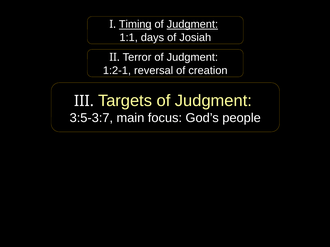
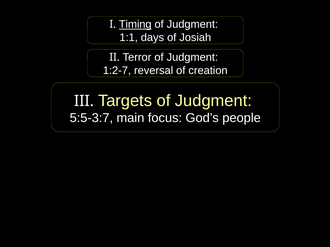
Judgment underline: present -> none (192, 24)
1:2-1: 1:2-1 -> 1:2-7 (117, 71)
3:5-3:7: 3:5-3:7 -> 5:5-3:7 (91, 118)
